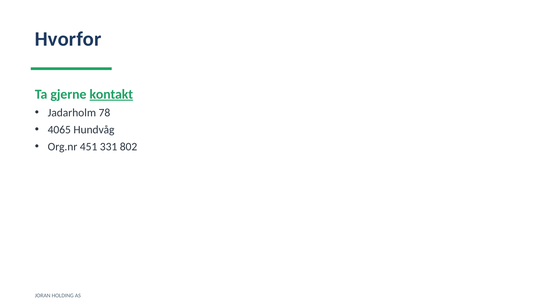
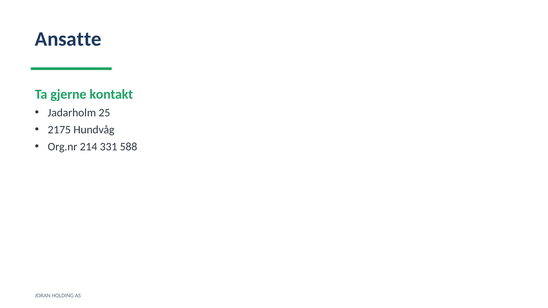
Hvorfor: Hvorfor -> Ansatte (68, 39)
kontakt underline: present -> none (111, 94)
78: 78 -> 25 (104, 113)
4065: 4065 -> 2175 (59, 130)
451: 451 -> 214 (89, 147)
802: 802 -> 588 (129, 147)
